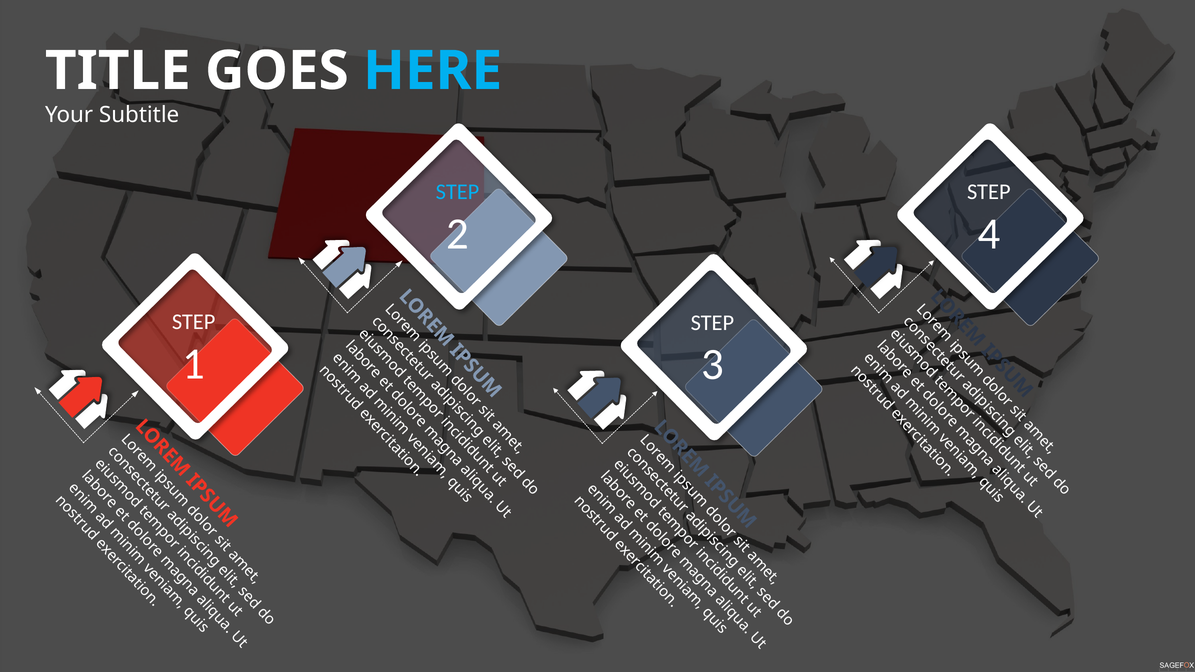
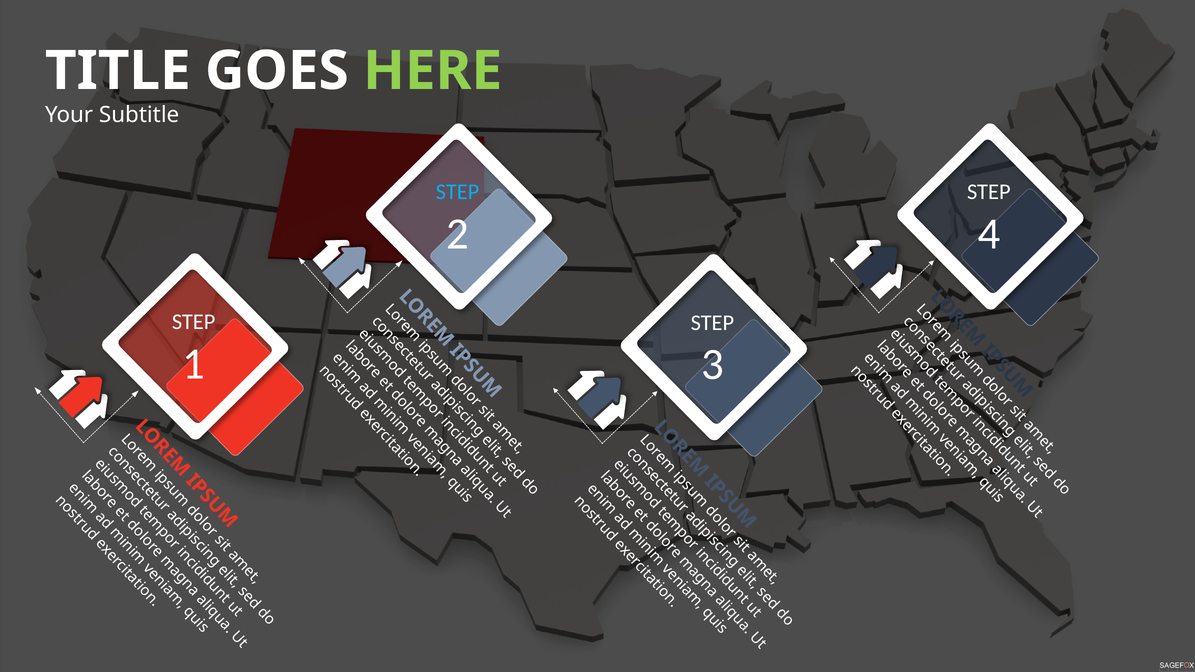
HERE colour: light blue -> light green (433, 71)
